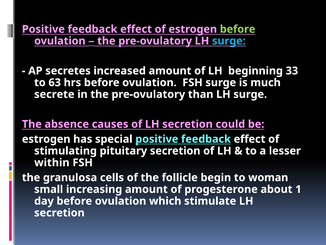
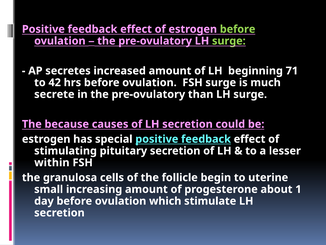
surge colour: light blue -> light green (229, 41)
33: 33 -> 71 (292, 71)
63: 63 -> 42 (55, 82)
absence: absence -> because (67, 124)
woman: woman -> uterine (268, 177)
